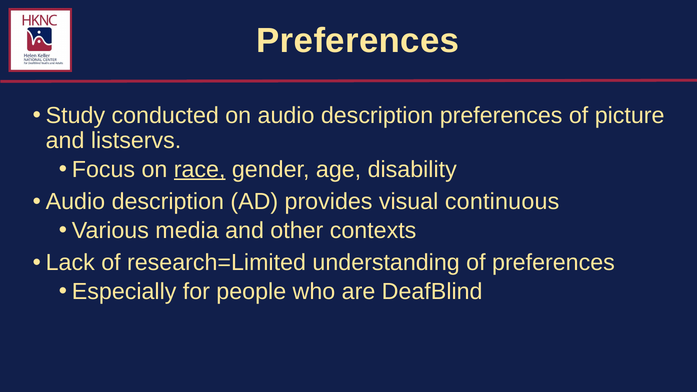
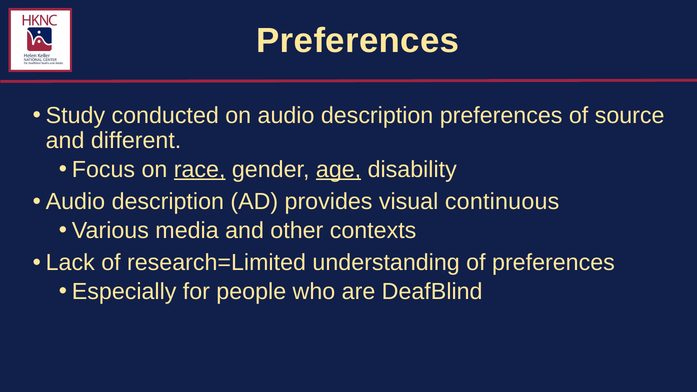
picture: picture -> source (630, 116)
listservs: listservs -> different (136, 141)
age underline: none -> present (339, 169)
